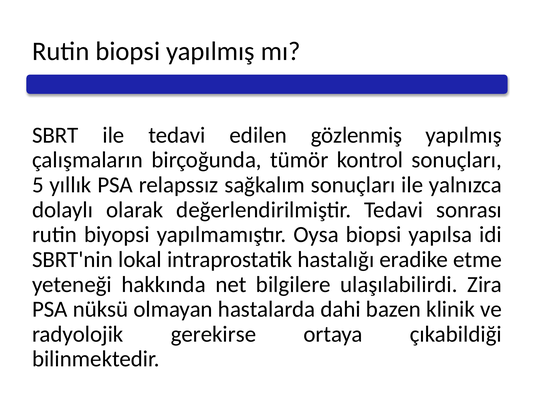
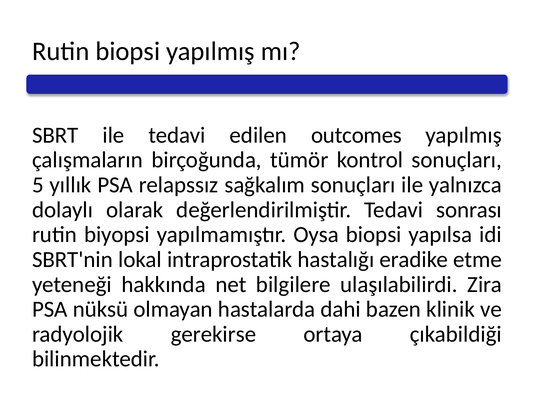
gözlenmiş: gözlenmiş -> outcomes (356, 135)
